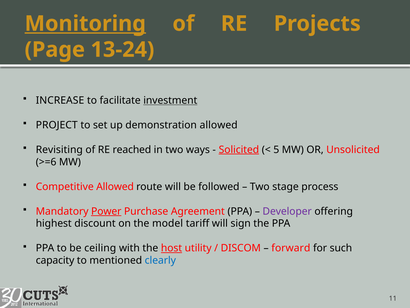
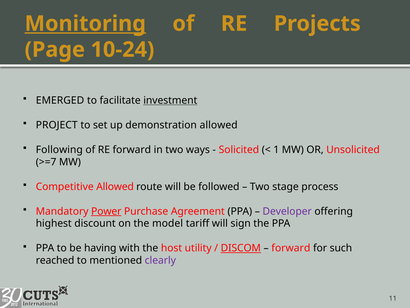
13-24: 13-24 -> 10-24 (122, 50)
INCREASE: INCREASE -> EMERGED (60, 100)
Revisiting: Revisiting -> Following (59, 149)
RE reached: reached -> forward (132, 149)
Solicited underline: present -> none (239, 149)
5: 5 -> 1 (276, 149)
>=6: >=6 -> >=7 (46, 162)
ceiling: ceiling -> having (100, 248)
host underline: present -> none (172, 248)
DISCOM underline: none -> present (241, 248)
capacity: capacity -> reached (55, 260)
clearly colour: blue -> purple (160, 260)
